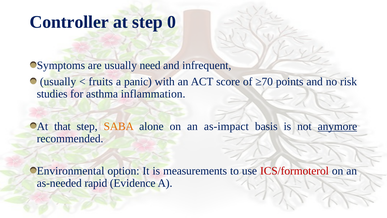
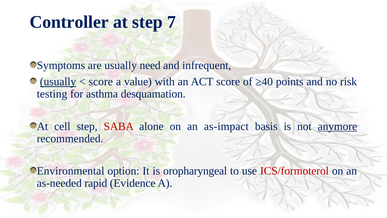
0: 0 -> 7 (172, 22)
usually underline: none -> present (58, 82)
fruits: fruits -> score (101, 82)
panic: panic -> value (138, 82)
≥70: ≥70 -> ≥40 (264, 82)
studies: studies -> testing (52, 94)
inflammation: inflammation -> desquamation (153, 94)
that: that -> cell (62, 126)
SABA colour: orange -> red (119, 126)
measurements: measurements -> oropharyngeal (195, 171)
